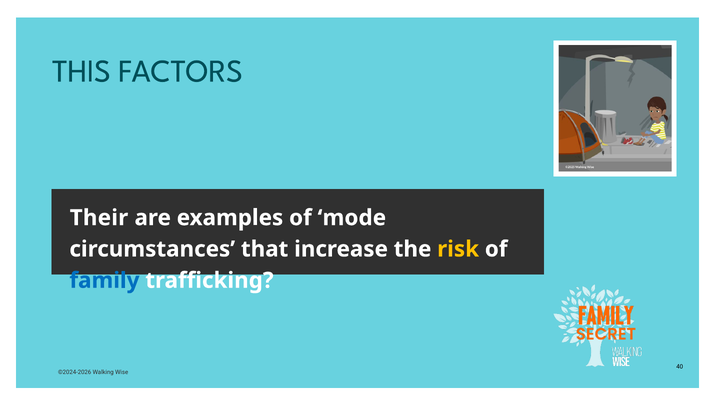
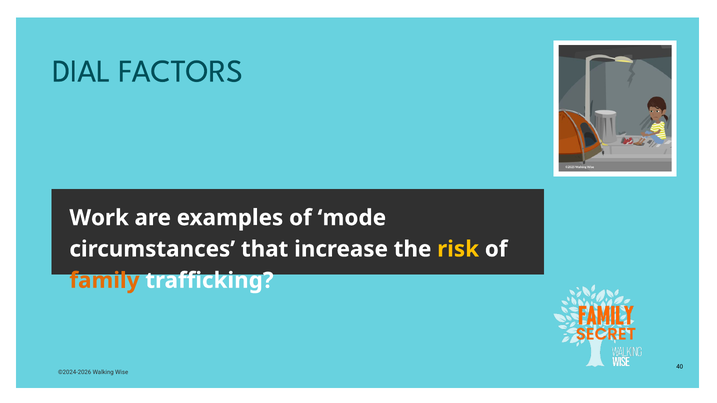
THIS: THIS -> DIAL (81, 71)
Their: Their -> Work (99, 218)
family colour: blue -> orange (104, 281)
